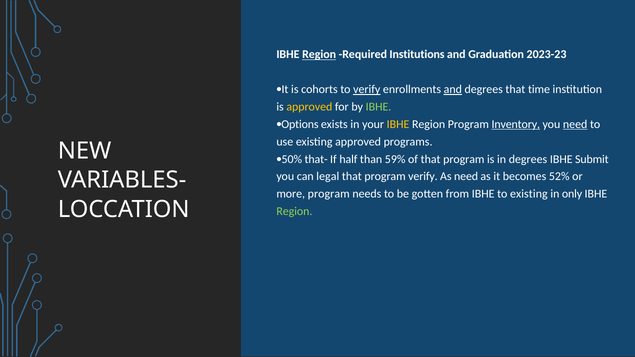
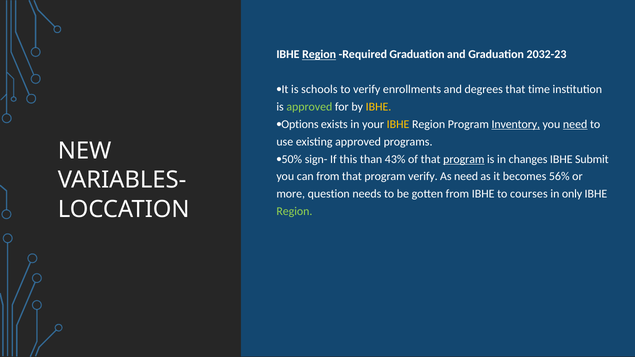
Required Institutions: Institutions -> Graduation (417, 55)
2023-23: 2023-23 -> 2032-23 (547, 55)
cohorts: cohorts -> schools (319, 89)
verify underline: present -> none (367, 89)
and underline: present -> none (453, 89)
approved colour: yellow -> light green (309, 107)
IBHE colour: light green -> yellow (379, 107)
that-: that- -> sign- (316, 159)
half: half -> this (348, 159)
59%: 59% -> 43% (395, 159)
program underline: none -> present (464, 159)
in degrees: degrees -> changes (528, 159)
can legal: legal -> from (328, 177)
52%: 52% -> 56% (559, 177)
more program: program -> question (329, 194)
to existing: existing -> courses (529, 194)
